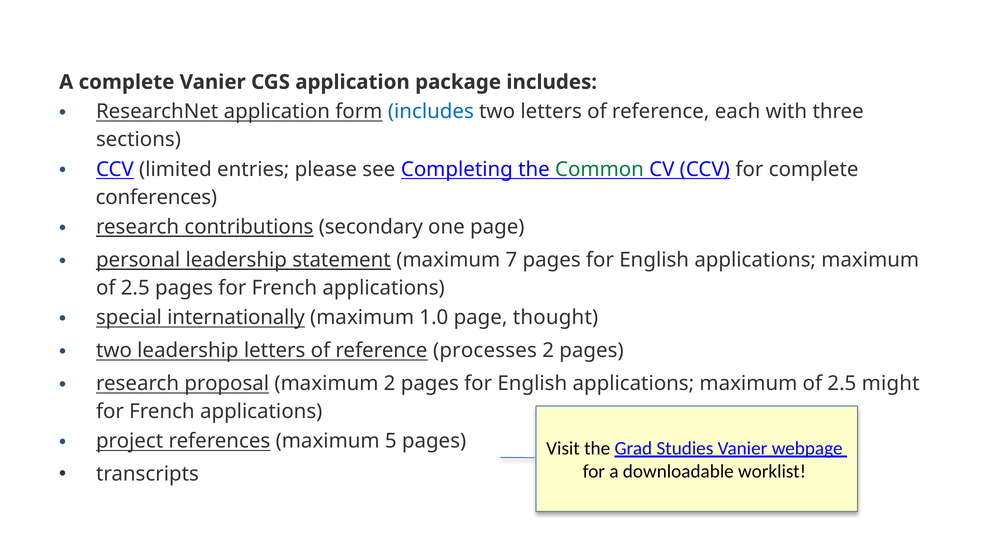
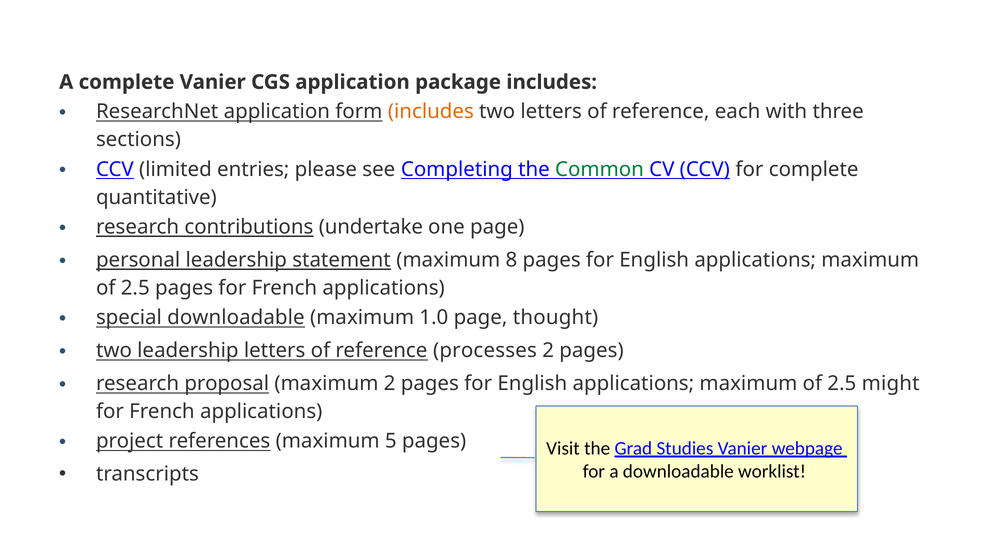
includes colour: blue -> orange (431, 112)
conferences: conferences -> quantitative (156, 197)
secondary: secondary -> undertake (371, 227)
7: 7 -> 8 (511, 260)
special internationally: internationally -> downloadable (236, 318)
